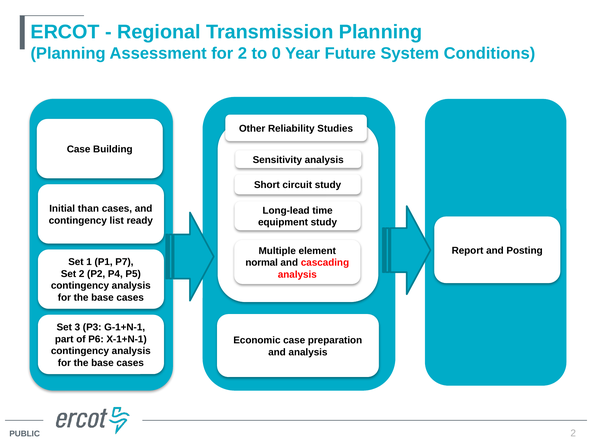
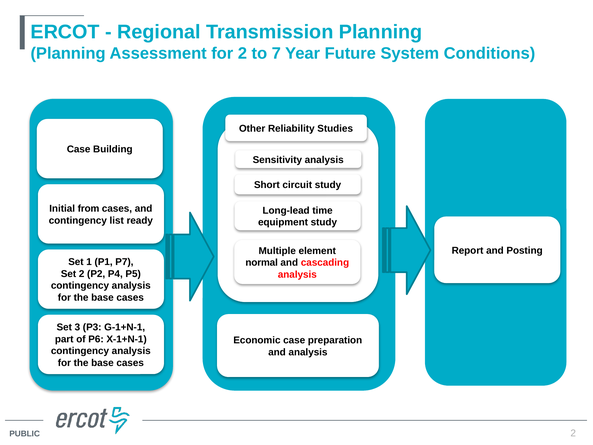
0: 0 -> 7 (276, 53)
than: than -> from (88, 208)
